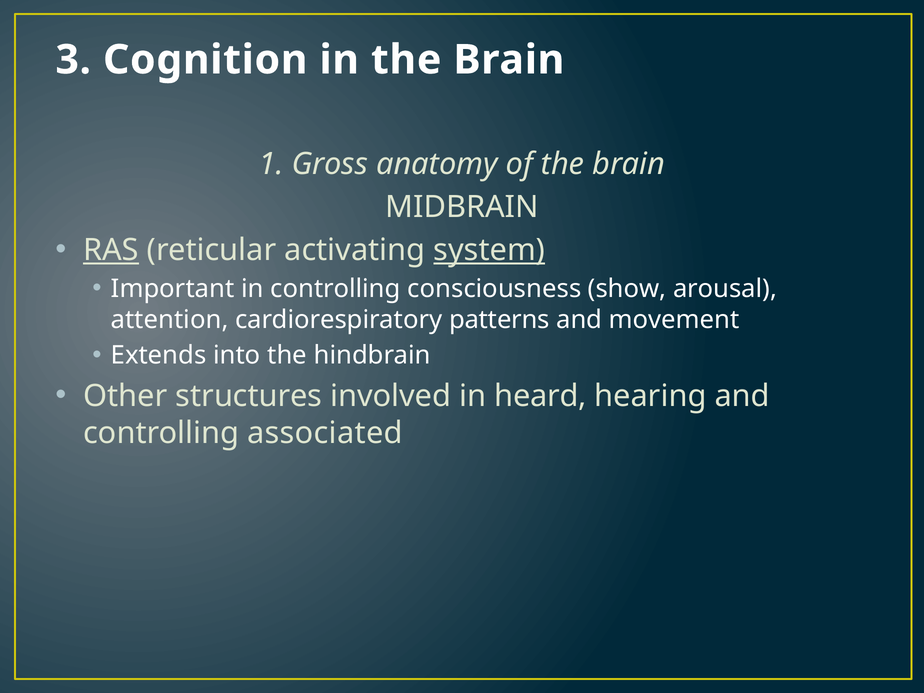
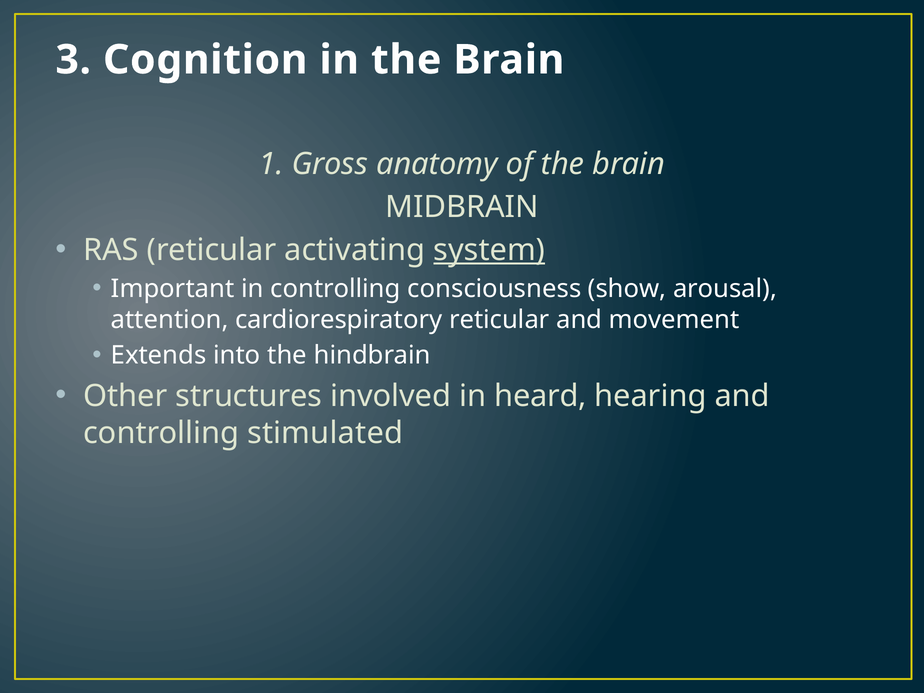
RAS underline: present -> none (111, 250)
cardiorespiratory patterns: patterns -> reticular (499, 320)
associated: associated -> stimulated (325, 433)
